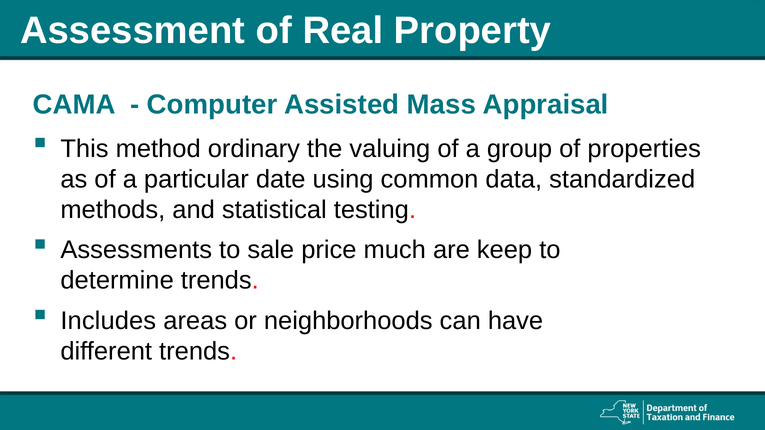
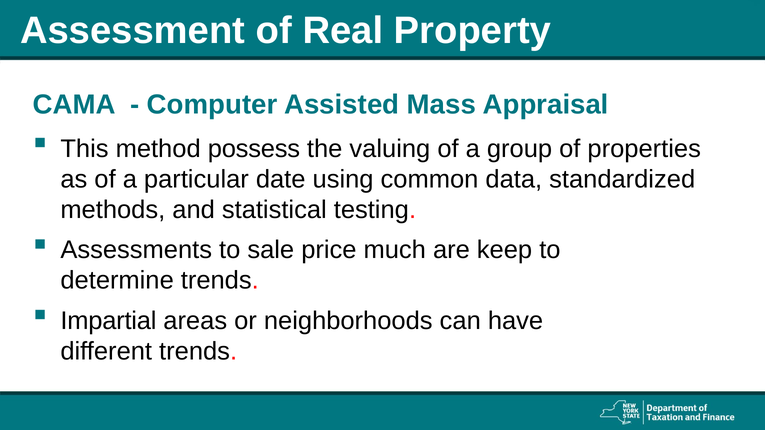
ordinary: ordinary -> possess (254, 149)
Includes: Includes -> Impartial (108, 321)
